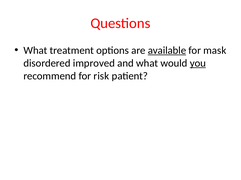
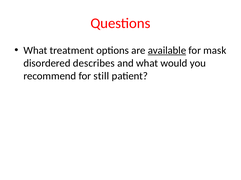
improved: improved -> describes (94, 63)
you underline: present -> none (198, 63)
risk: risk -> still (101, 76)
